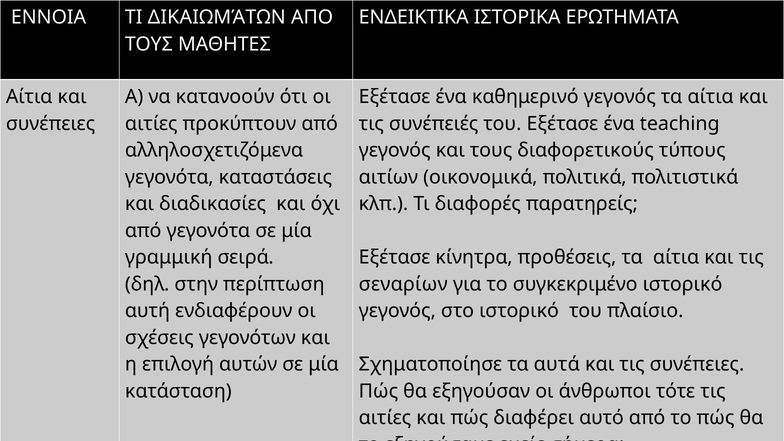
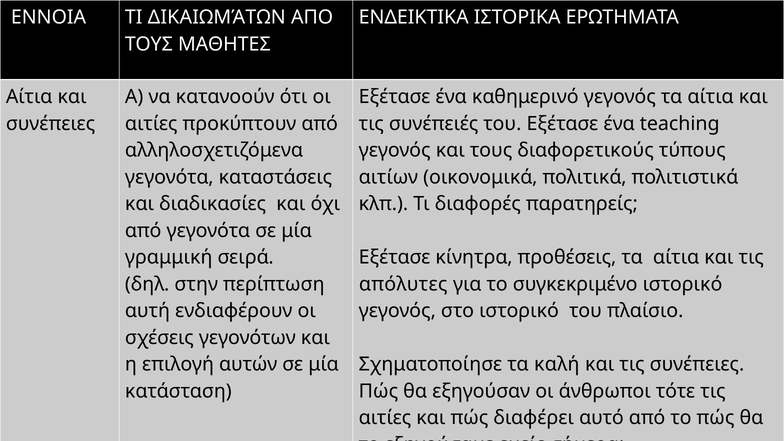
σεναρίων: σεναρίων -> απόλυτες (403, 284)
αυτά: αυτά -> καλή (557, 364)
